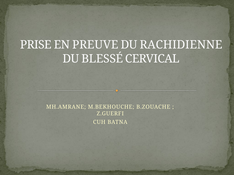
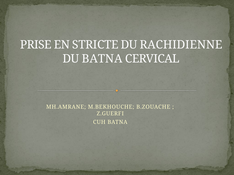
PREUVE: PREUVE -> STRICTE (95, 45)
DU BLESSÉ: BLESSÉ -> BATNA (102, 59)
